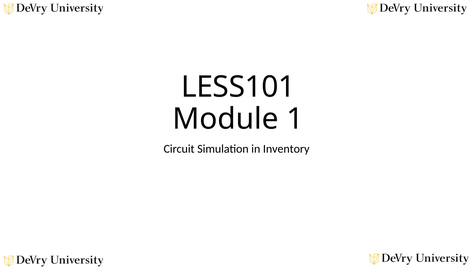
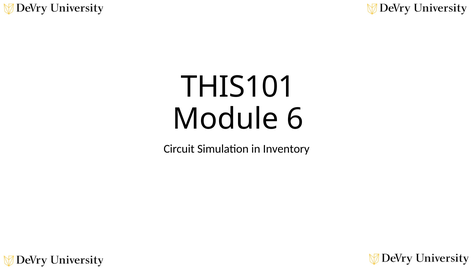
LESS101: LESS101 -> THIS101 (238, 87)
1: 1 -> 6 (295, 119)
